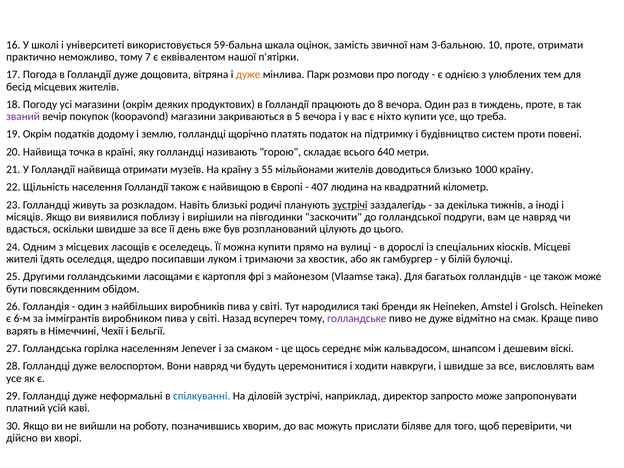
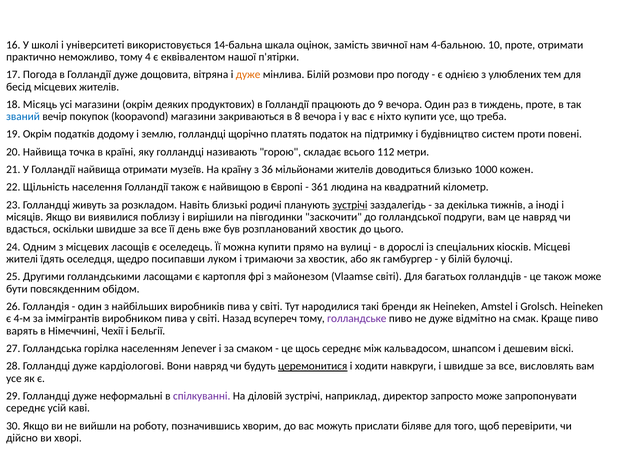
59-бальна: 59-бальна -> 14-бальна (238, 45)
3-бальною: 3-бальною -> 4-бальною (459, 45)
7: 7 -> 4 (148, 57)
мінлива Парк: Парк -> Білій (319, 75)
18 Погоду: Погоду -> Місяць (40, 104)
8: 8 -> 9 (380, 104)
званий colour: purple -> blue (23, 117)
5: 5 -> 8 (298, 117)
640: 640 -> 112 (386, 152)
55: 55 -> 36 (267, 170)
1000 країну: країну -> кожен (517, 170)
407: 407 -> 361 (320, 187)
розпланований цілують: цілують -> хвостик (338, 229)
Vlaamse така: така -> світі (389, 277)
6-м: 6-м -> 4-м (22, 319)
велоспортом: велоспортом -> кардіологові (132, 366)
церемонитися underline: none -> present (313, 366)
спілкуванні colour: blue -> purple (202, 396)
платний: платний -> середнє (26, 408)
